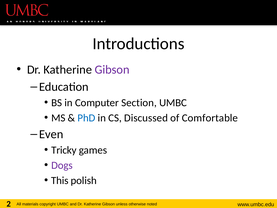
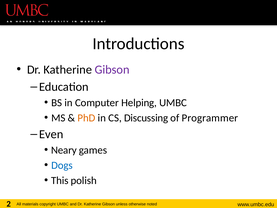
Section: Section -> Helping (139, 103)
PhD colour: blue -> orange (86, 118)
Discussed: Discussed -> Discussing (146, 118)
Comfortable: Comfortable -> Programmer (210, 118)
Tricky: Tricky -> Neary (64, 150)
Dogs colour: purple -> blue (62, 165)
